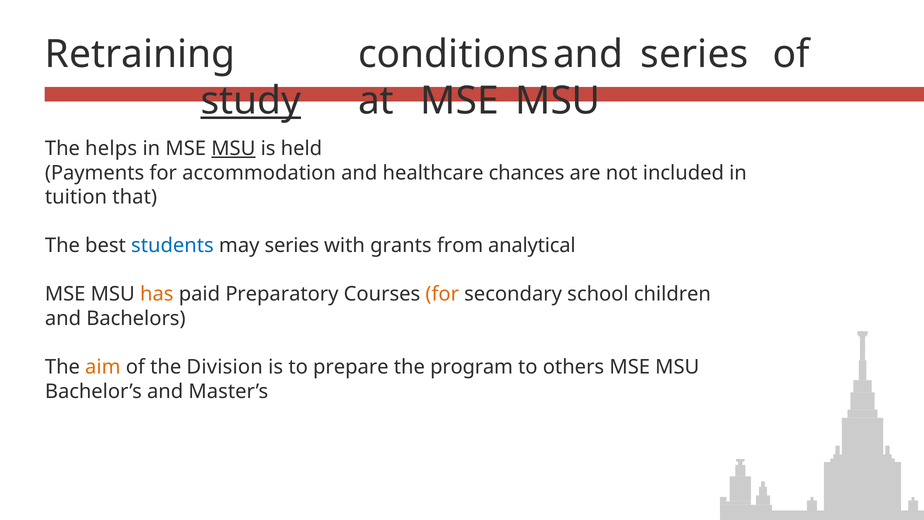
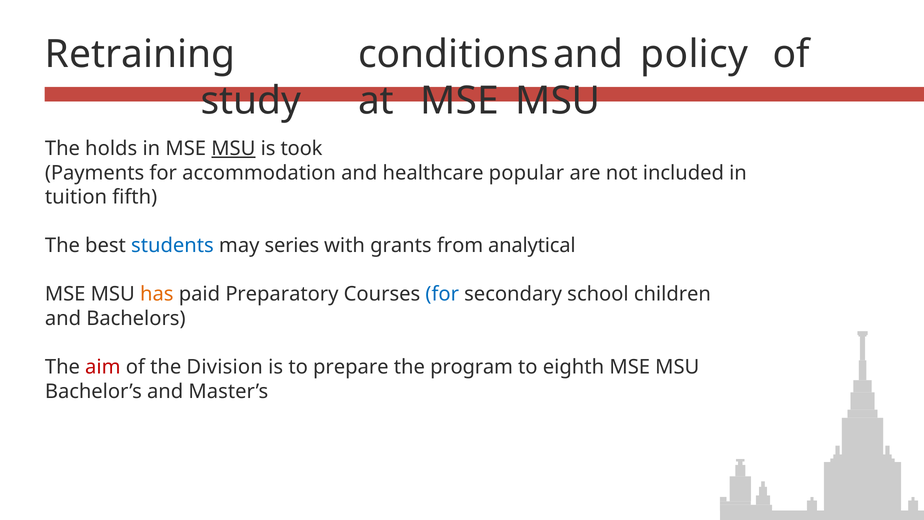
series: series -> policy (694, 54)
study underline: present -> none (251, 101)
helps: helps -> holds (111, 149)
held: held -> took (301, 149)
chances: chances -> popular (526, 173)
that: that -> fifth (135, 197)
for colour: orange -> blue (442, 294)
aim colour: orange -> red (103, 367)
others: others -> eighth (573, 367)
